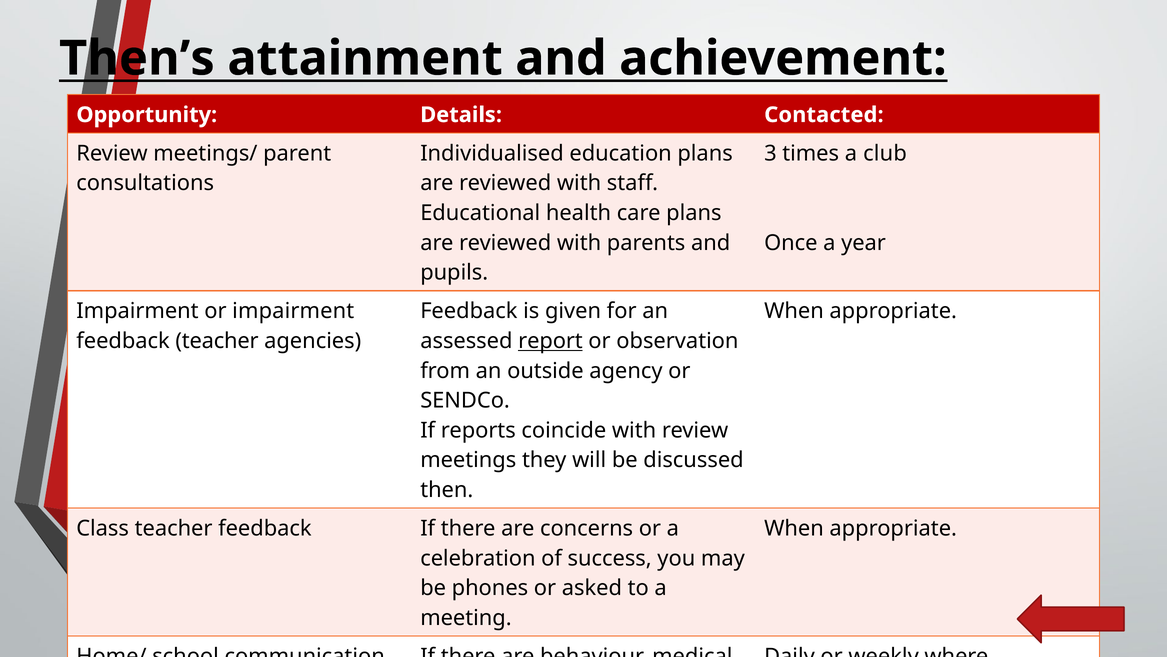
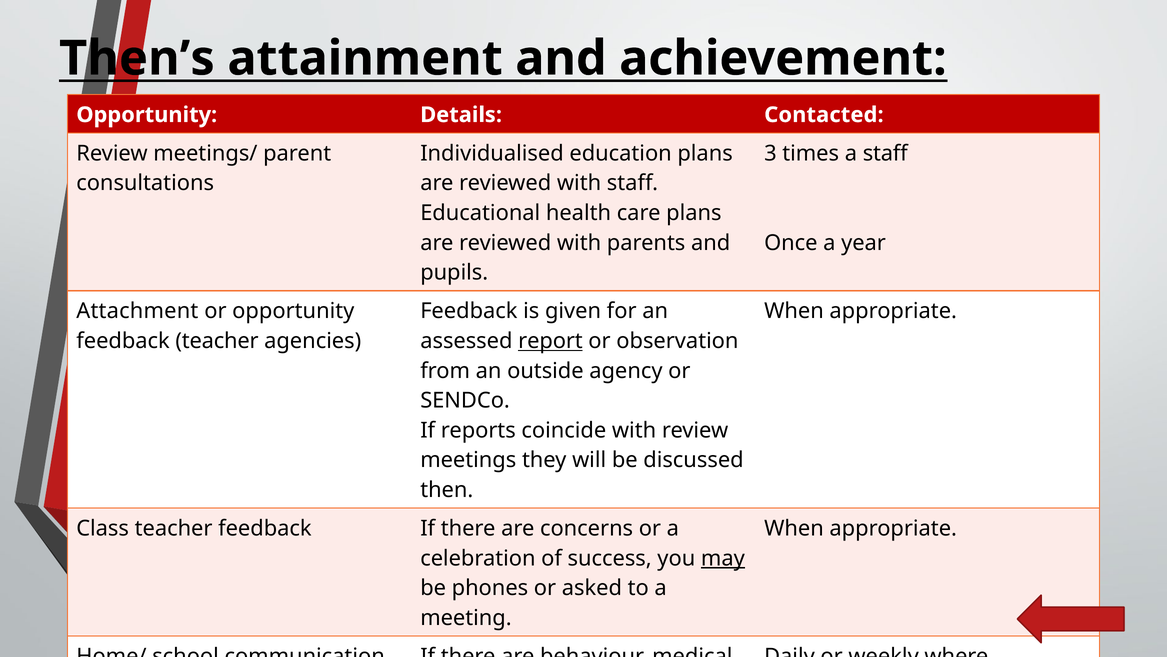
a club: club -> staff (885, 153)
Impairment: Impairment -> Attachment (137, 311)
or impairment: impairment -> opportunity (293, 311)
may underline: none -> present (723, 558)
